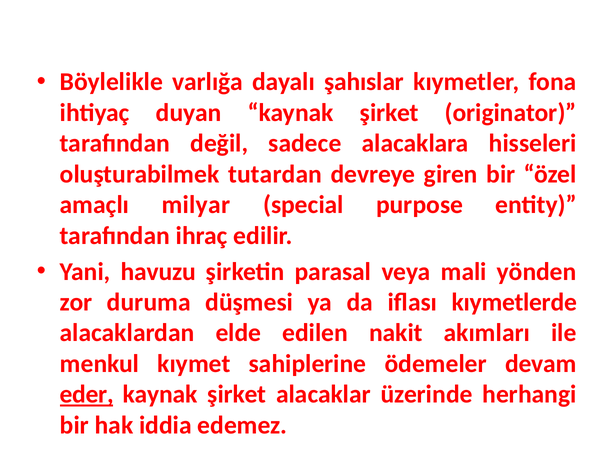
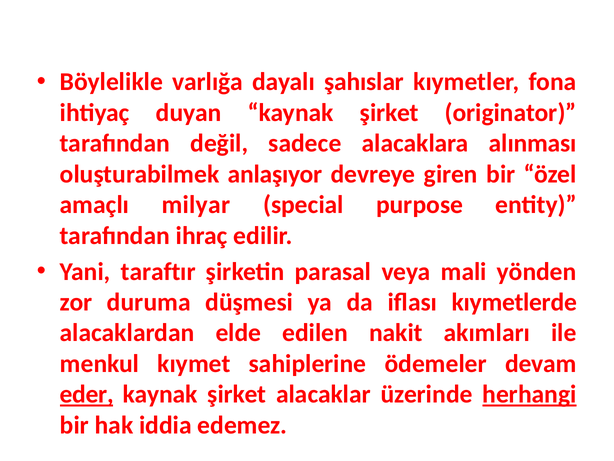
hisseleri: hisseleri -> alınması (533, 143)
tutardan: tutardan -> anlaşıyor (275, 174)
havuzu: havuzu -> taraftır (158, 271)
herhangi underline: none -> present (529, 394)
